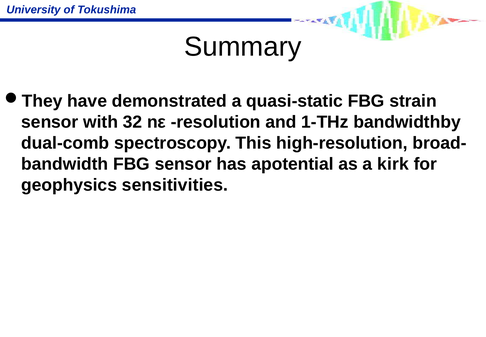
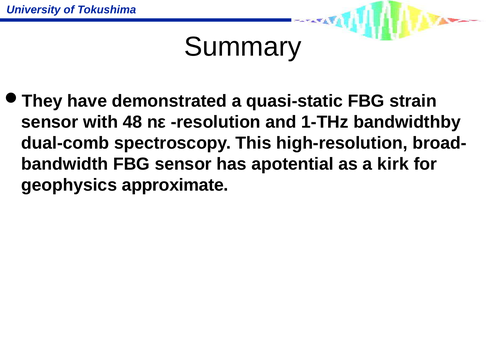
32: 32 -> 48 (133, 122)
sensitivities: sensitivities -> approximate (175, 185)
